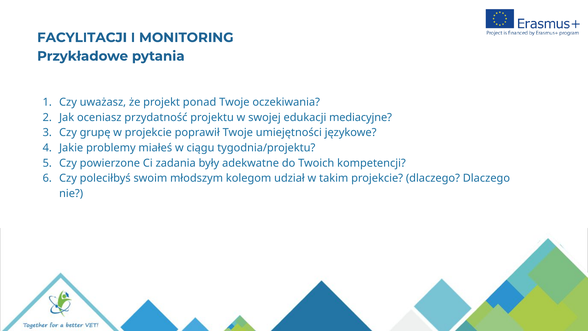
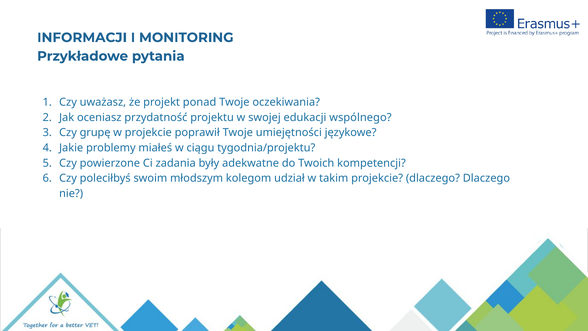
FACYLITACJI: FACYLITACJI -> INFORMACJI (82, 38)
mediacyjne: mediacyjne -> wspólnego (360, 117)
